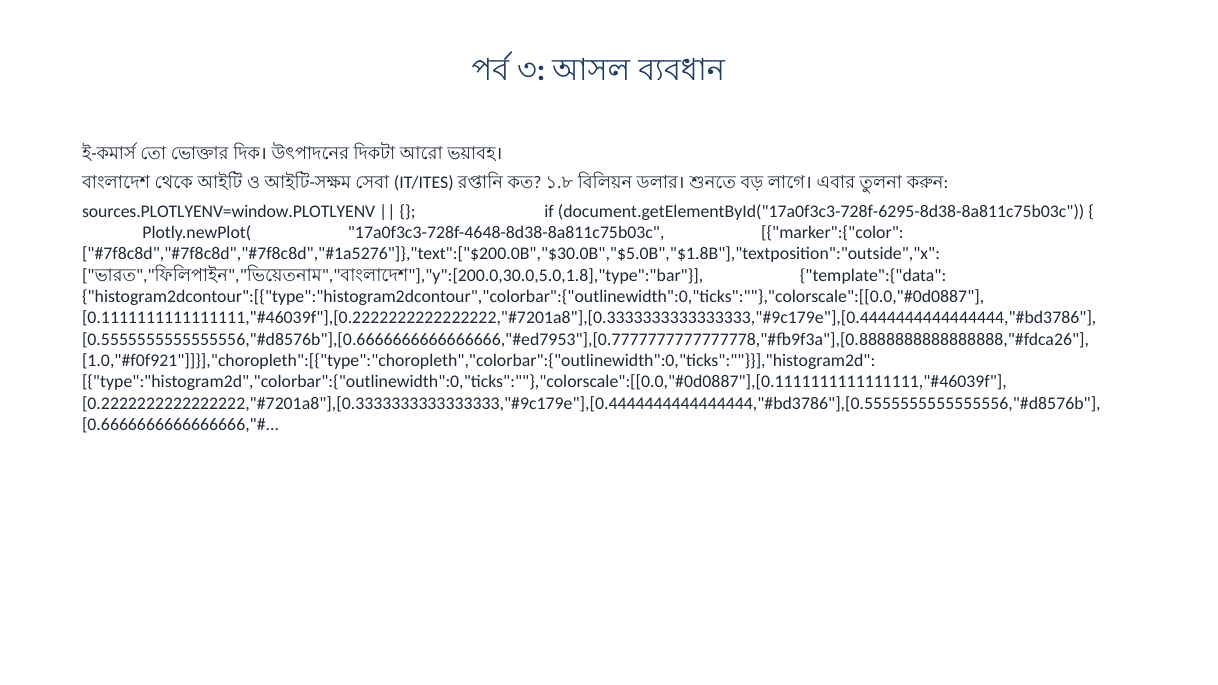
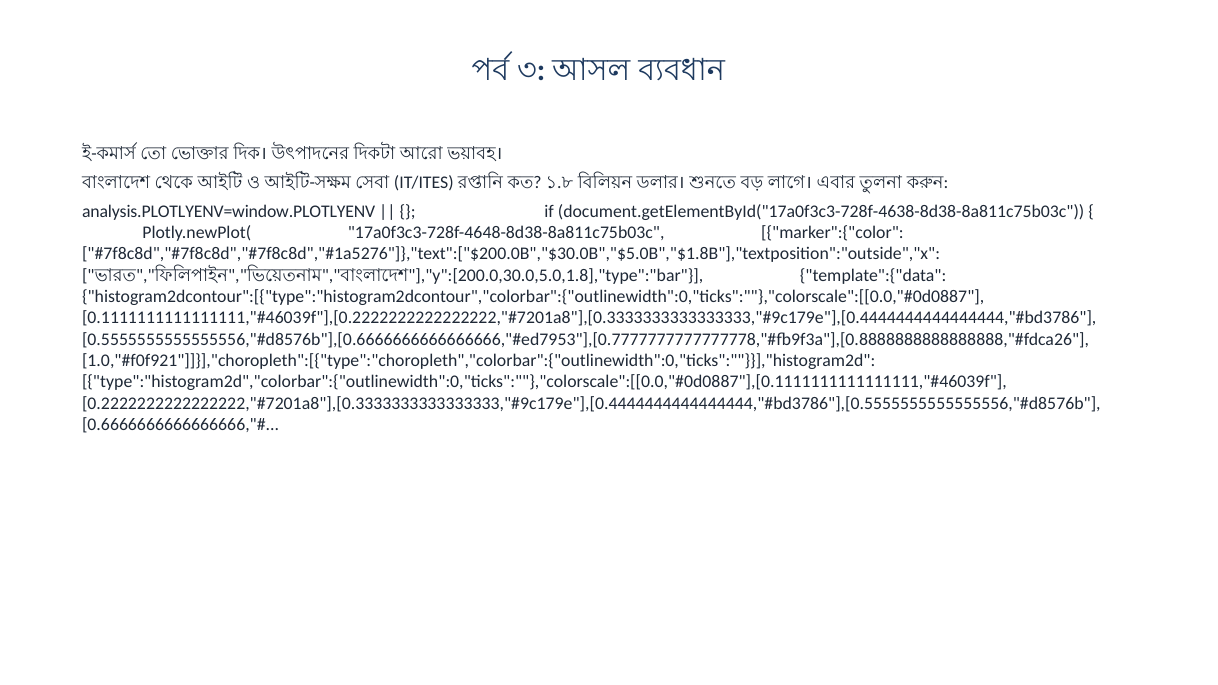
sources.PLOTLYENV=window.PLOTLYENV: sources.PLOTLYENV=window.PLOTLYENV -> analysis.PLOTLYENV=window.PLOTLYENV (229, 211)
document.getElementById("17a0f3c3-728f-6295-8d38-8a811c75b03c: document.getElementById("17a0f3c3-728f-6295-8d38-8a811c75b03c -> document.getElementById("17a0f3c3-728f-4638-8d38-8a811c75b03c (821, 211)
